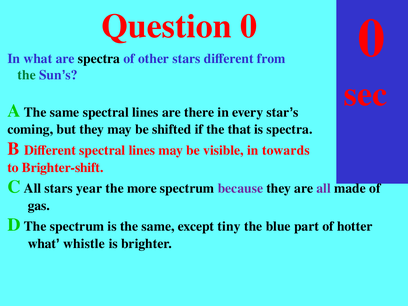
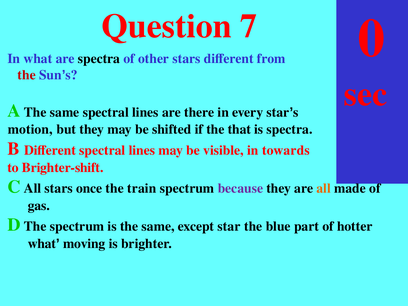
Question 0: 0 -> 7 (249, 26)
the colour: green -> red (27, 75)
coming: coming -> motion (30, 129)
year: year -> once (89, 188)
more: more -> train (142, 188)
all colour: purple -> orange (324, 188)
except tiny: tiny -> star (229, 226)
whistle: whistle -> moving (84, 244)
